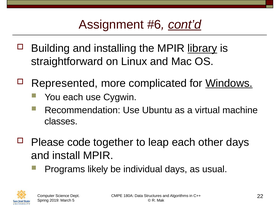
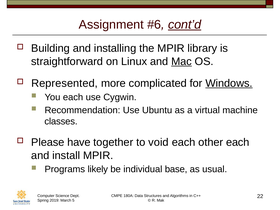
library underline: present -> none (202, 48)
Mac underline: none -> present (182, 61)
code: code -> have (79, 142)
leap: leap -> void (159, 142)
other days: days -> each (238, 142)
individual days: days -> base (176, 169)
